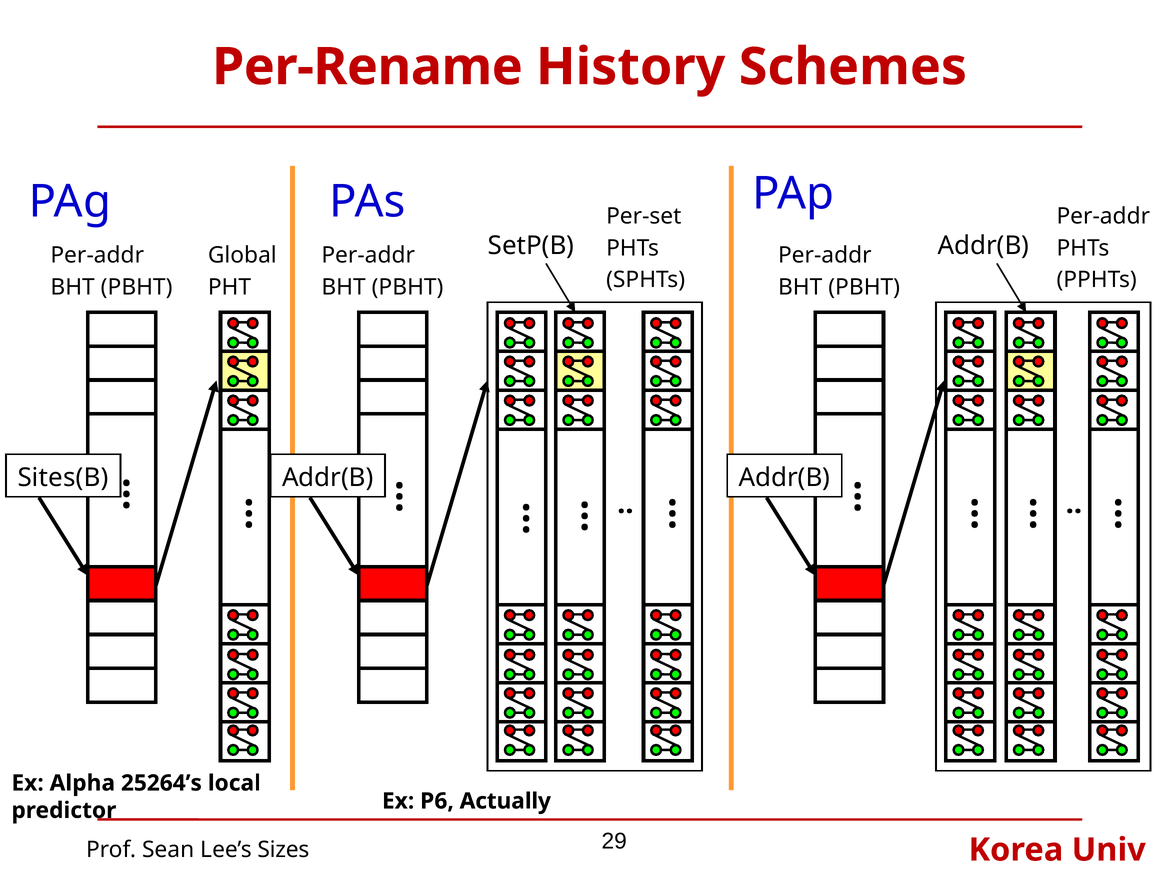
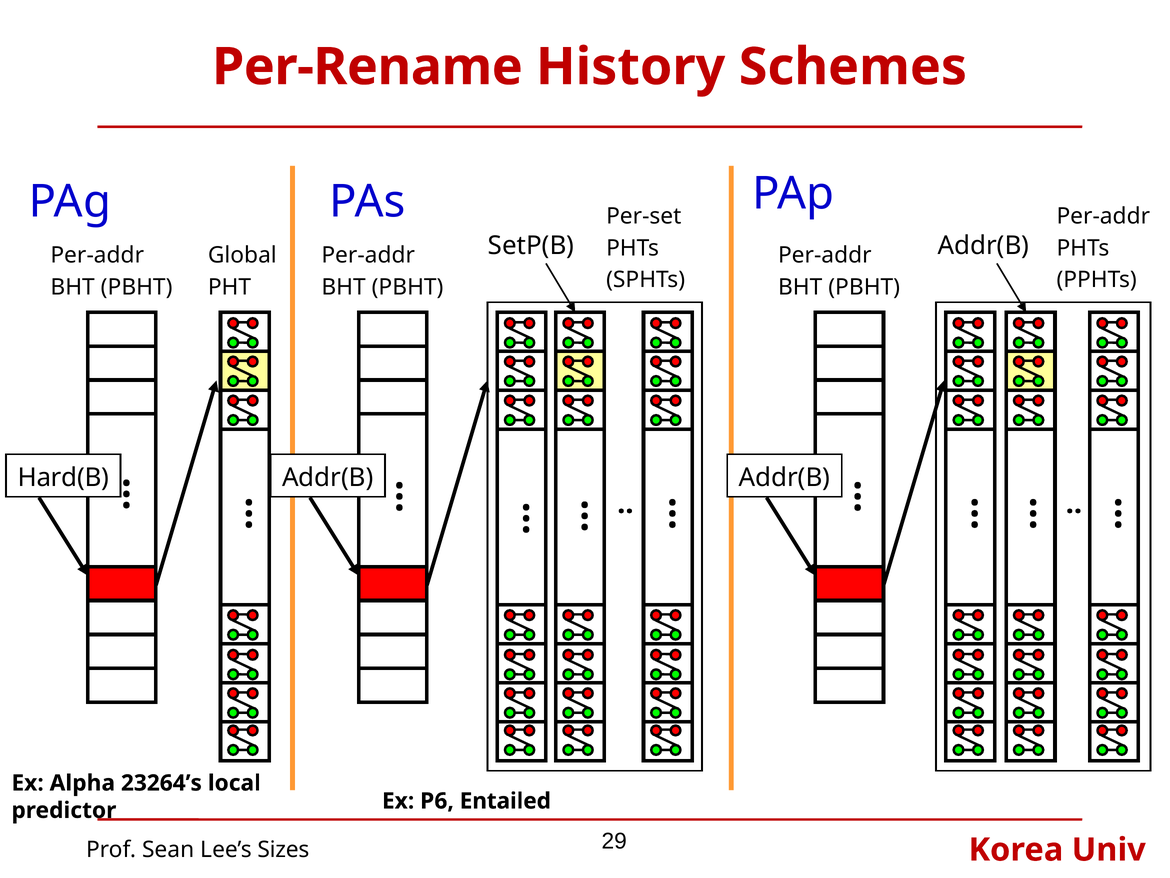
Sites(B: Sites(B -> Hard(B (63, 477)
25264’s: 25264’s -> 23264’s (161, 783)
Actually: Actually -> Entailed (505, 801)
